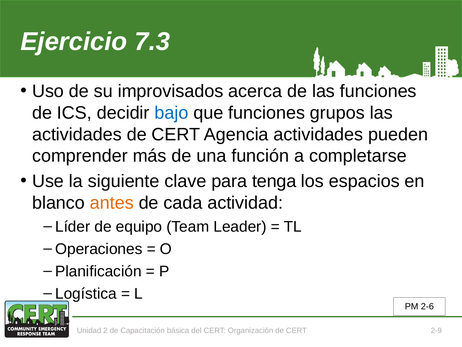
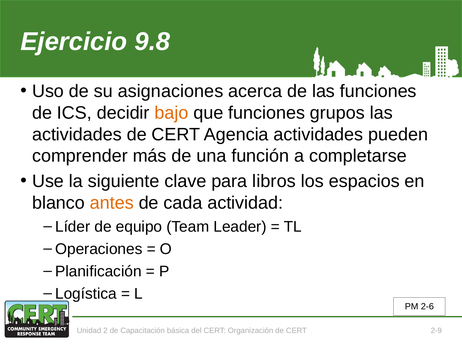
7.3: 7.3 -> 9.8 (152, 42)
improvisados: improvisados -> asignaciones (171, 91)
bajo colour: blue -> orange (171, 113)
tenga: tenga -> libros (274, 181)
